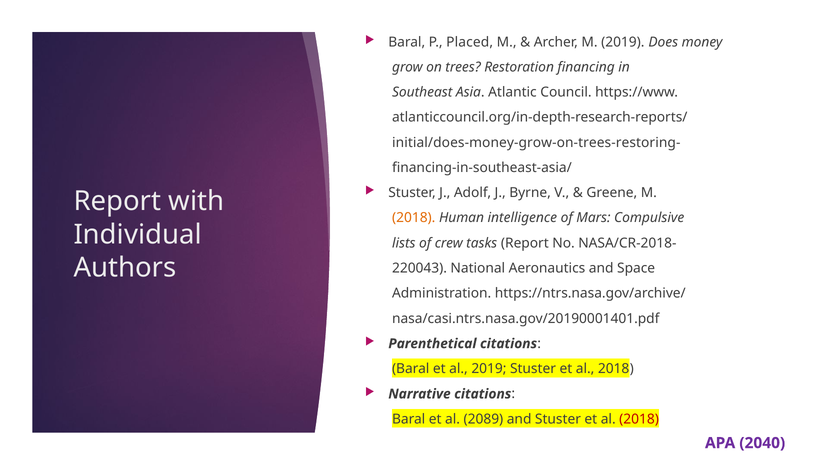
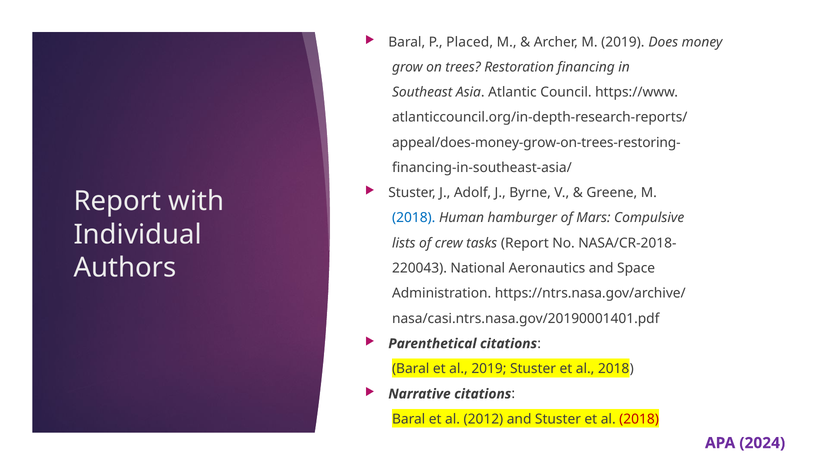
initial/does-money-grow-on-trees-restoring-: initial/does-money-grow-on-trees-restoring- -> appeal/does-money-grow-on-trees-restoring- (536, 143)
2018 colour: orange -> blue (414, 218)
intelligence: intelligence -> hamburger (522, 218)
2089: 2089 -> 2012 (483, 419)
2040: 2040 -> 2024 (762, 443)
